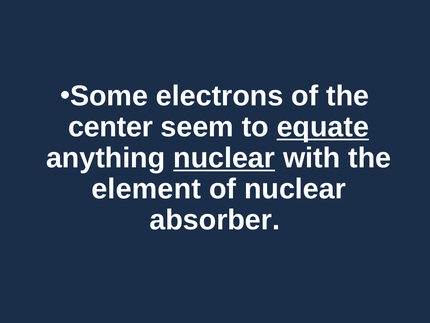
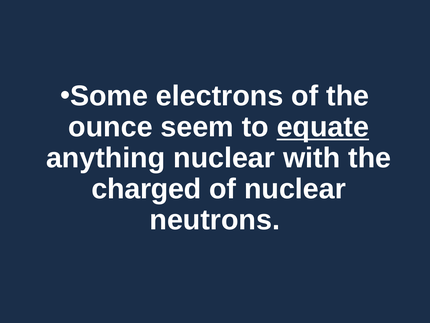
center: center -> ounce (110, 127)
nuclear underline: present -> none (224, 158)
element: element -> charged (146, 189)
absorber: absorber -> neutrons (215, 220)
